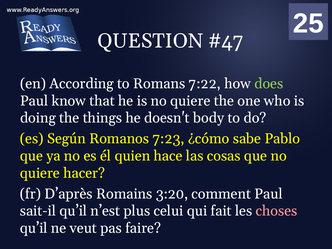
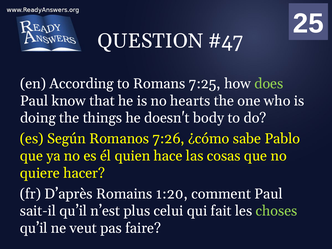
7:22: 7:22 -> 7:25 (205, 84)
is no quiere: quiere -> hearts (190, 101)
7:23: 7:23 -> 7:26 (169, 139)
3:20: 3:20 -> 1:20 (172, 194)
choses colour: pink -> light green (277, 211)
